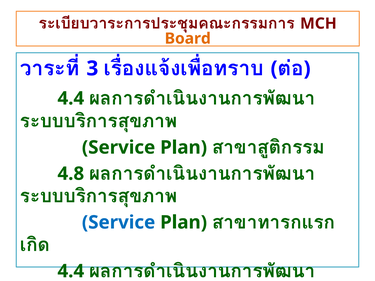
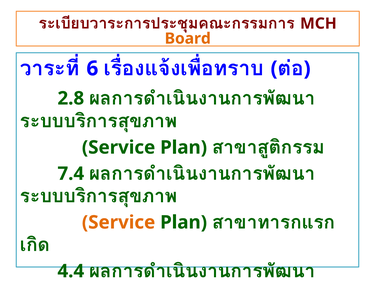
3: 3 -> 6 (92, 69)
4.4: 4.4 -> 2.8 (71, 98)
4.8: 4.8 -> 7.4 (71, 174)
Service colour: blue -> orange (119, 223)
